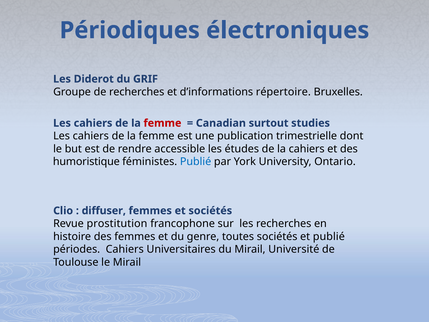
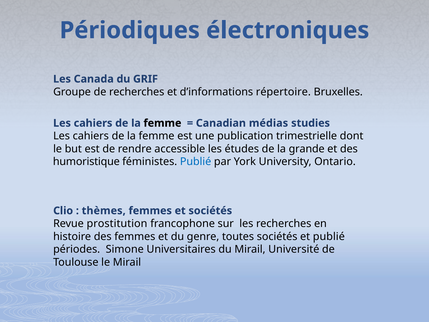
Diderot: Diderot -> Canada (94, 79)
femme colour: red -> black (162, 123)
surtout: surtout -> médias (269, 123)
la cahiers: cahiers -> grande (307, 149)
diffuser: diffuser -> thèmes (104, 211)
périodes Cahiers: Cahiers -> Simone (125, 249)
